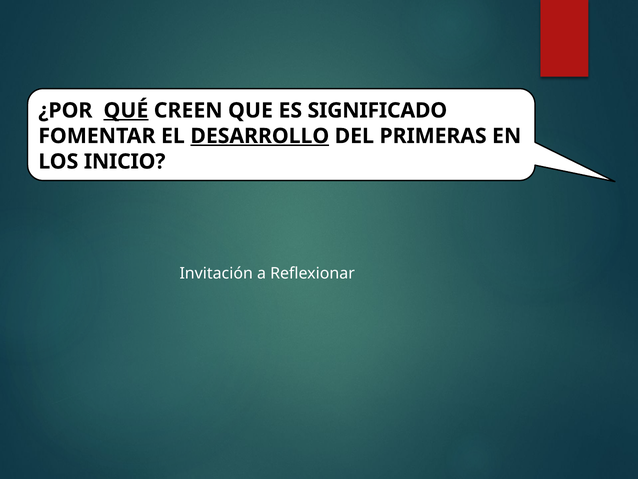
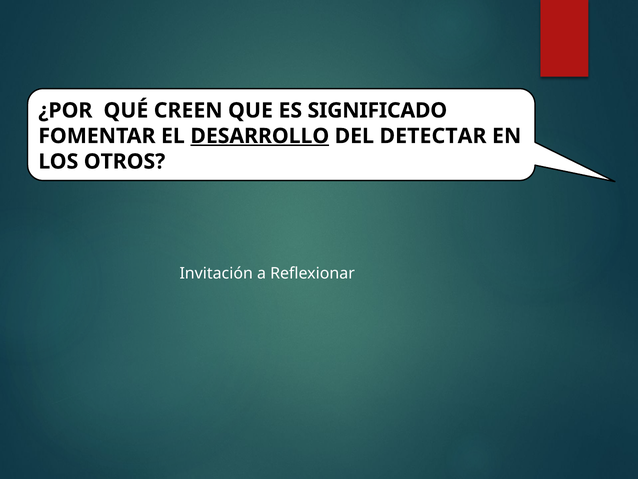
QUÉ underline: present -> none (126, 110)
PRIMERAS: PRIMERAS -> DETECTAR (433, 136)
INICIO: INICIO -> OTROS (125, 161)
